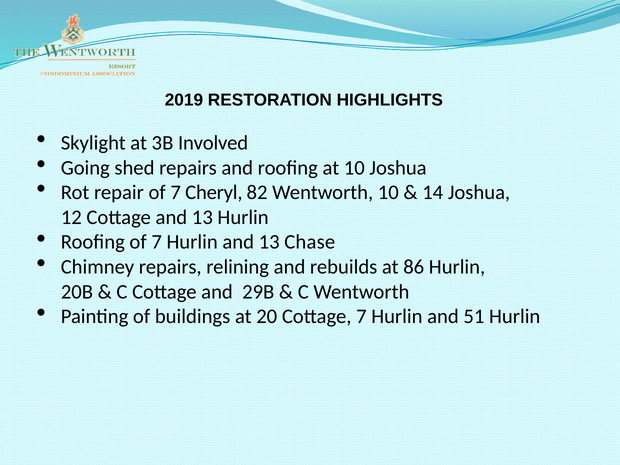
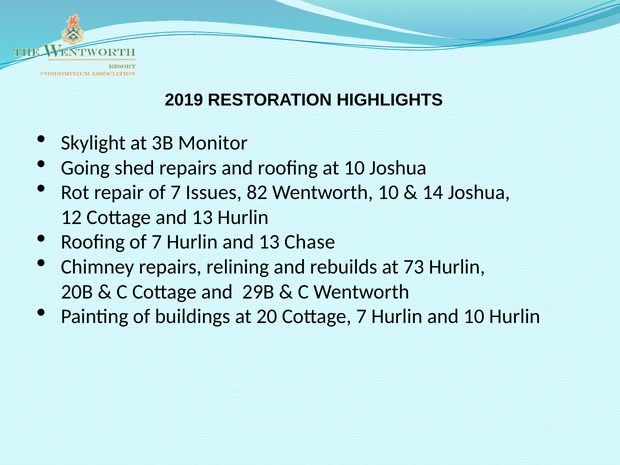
Involved: Involved -> Monitor (213, 143)
Cheryl: Cheryl -> Issues (214, 193)
86: 86 -> 73 (414, 267)
and 51: 51 -> 10 (474, 317)
